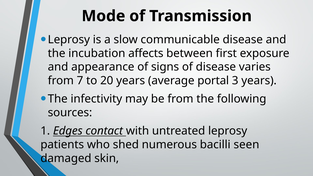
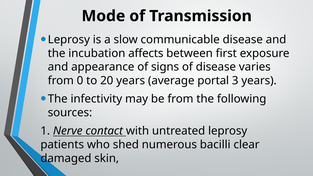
7: 7 -> 0 (80, 81)
Edges: Edges -> Nerve (68, 131)
seen: seen -> clear (247, 145)
